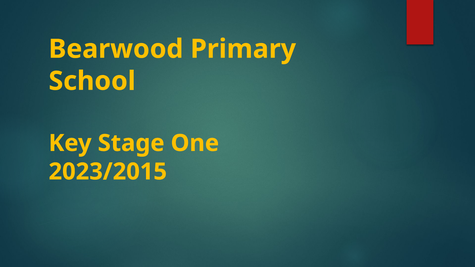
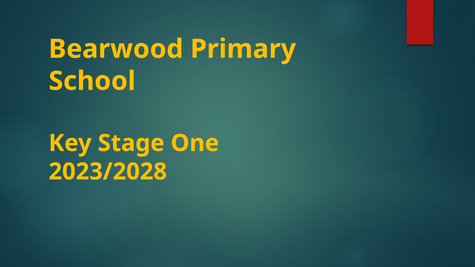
2023/2015: 2023/2015 -> 2023/2028 (108, 172)
